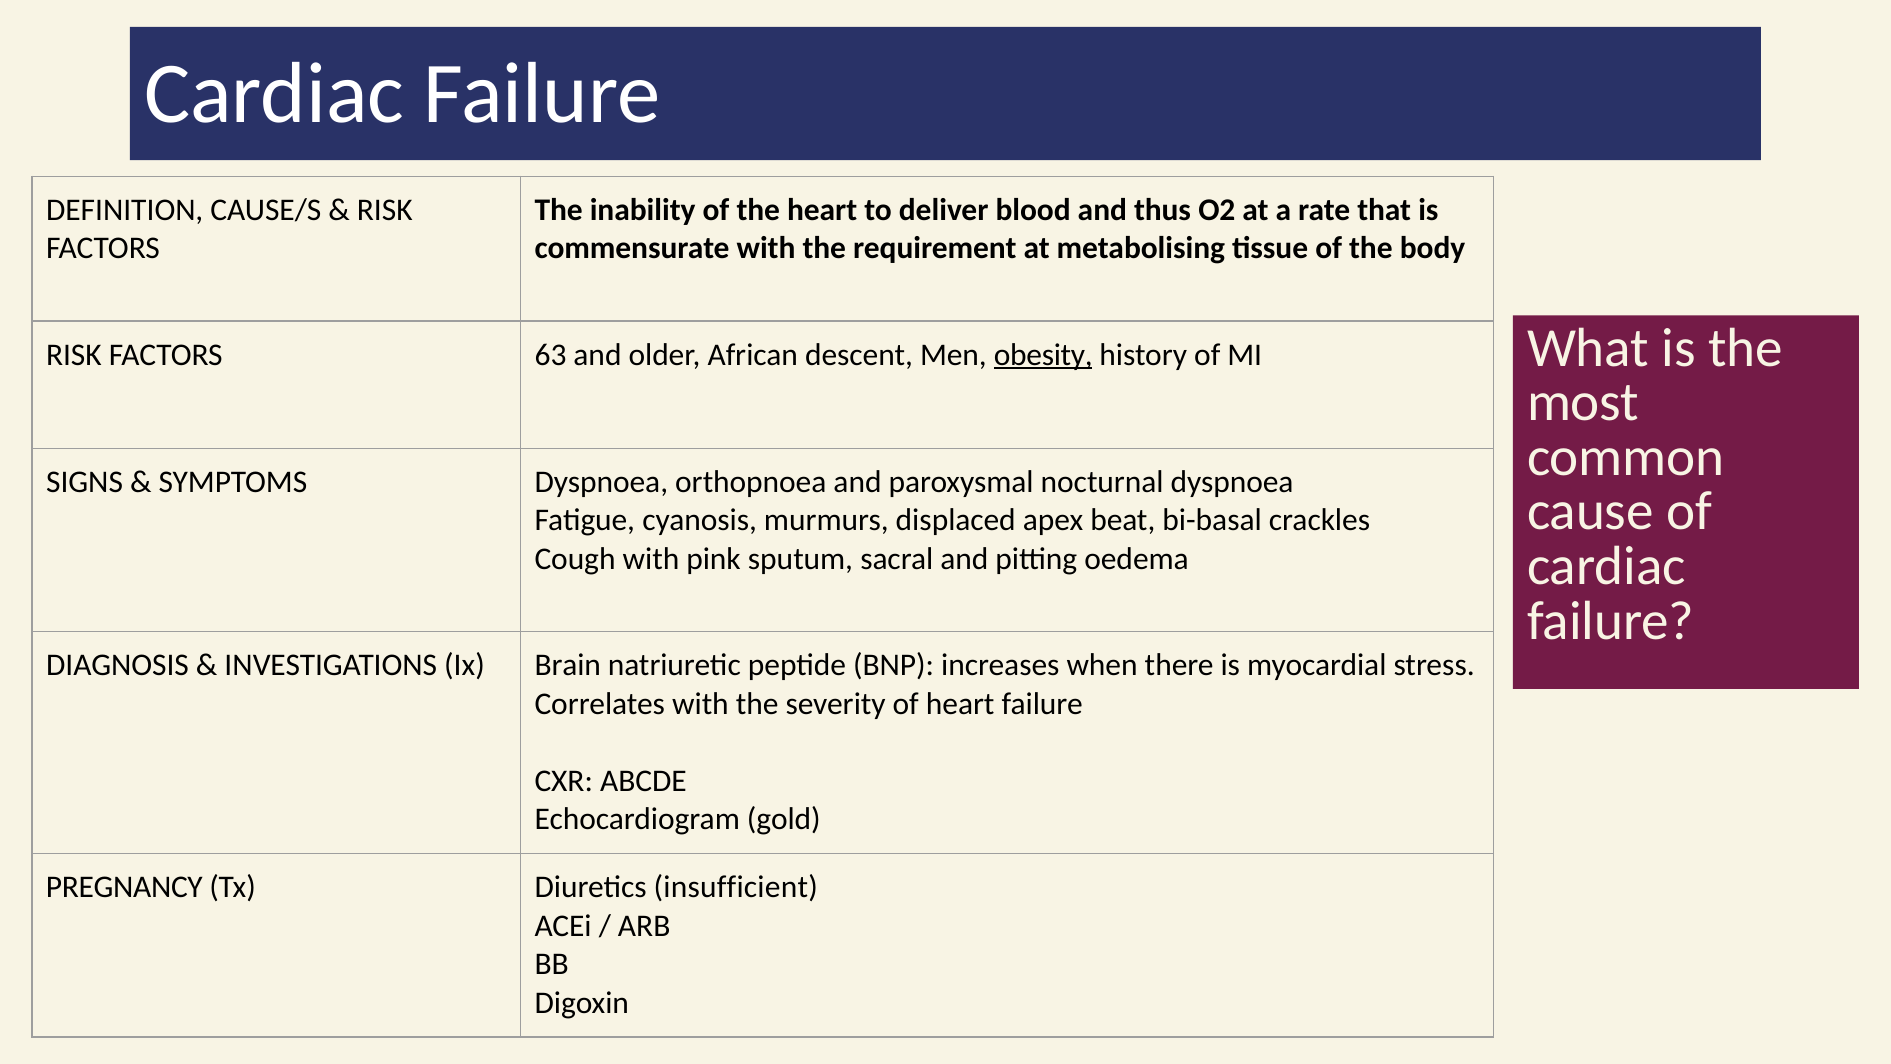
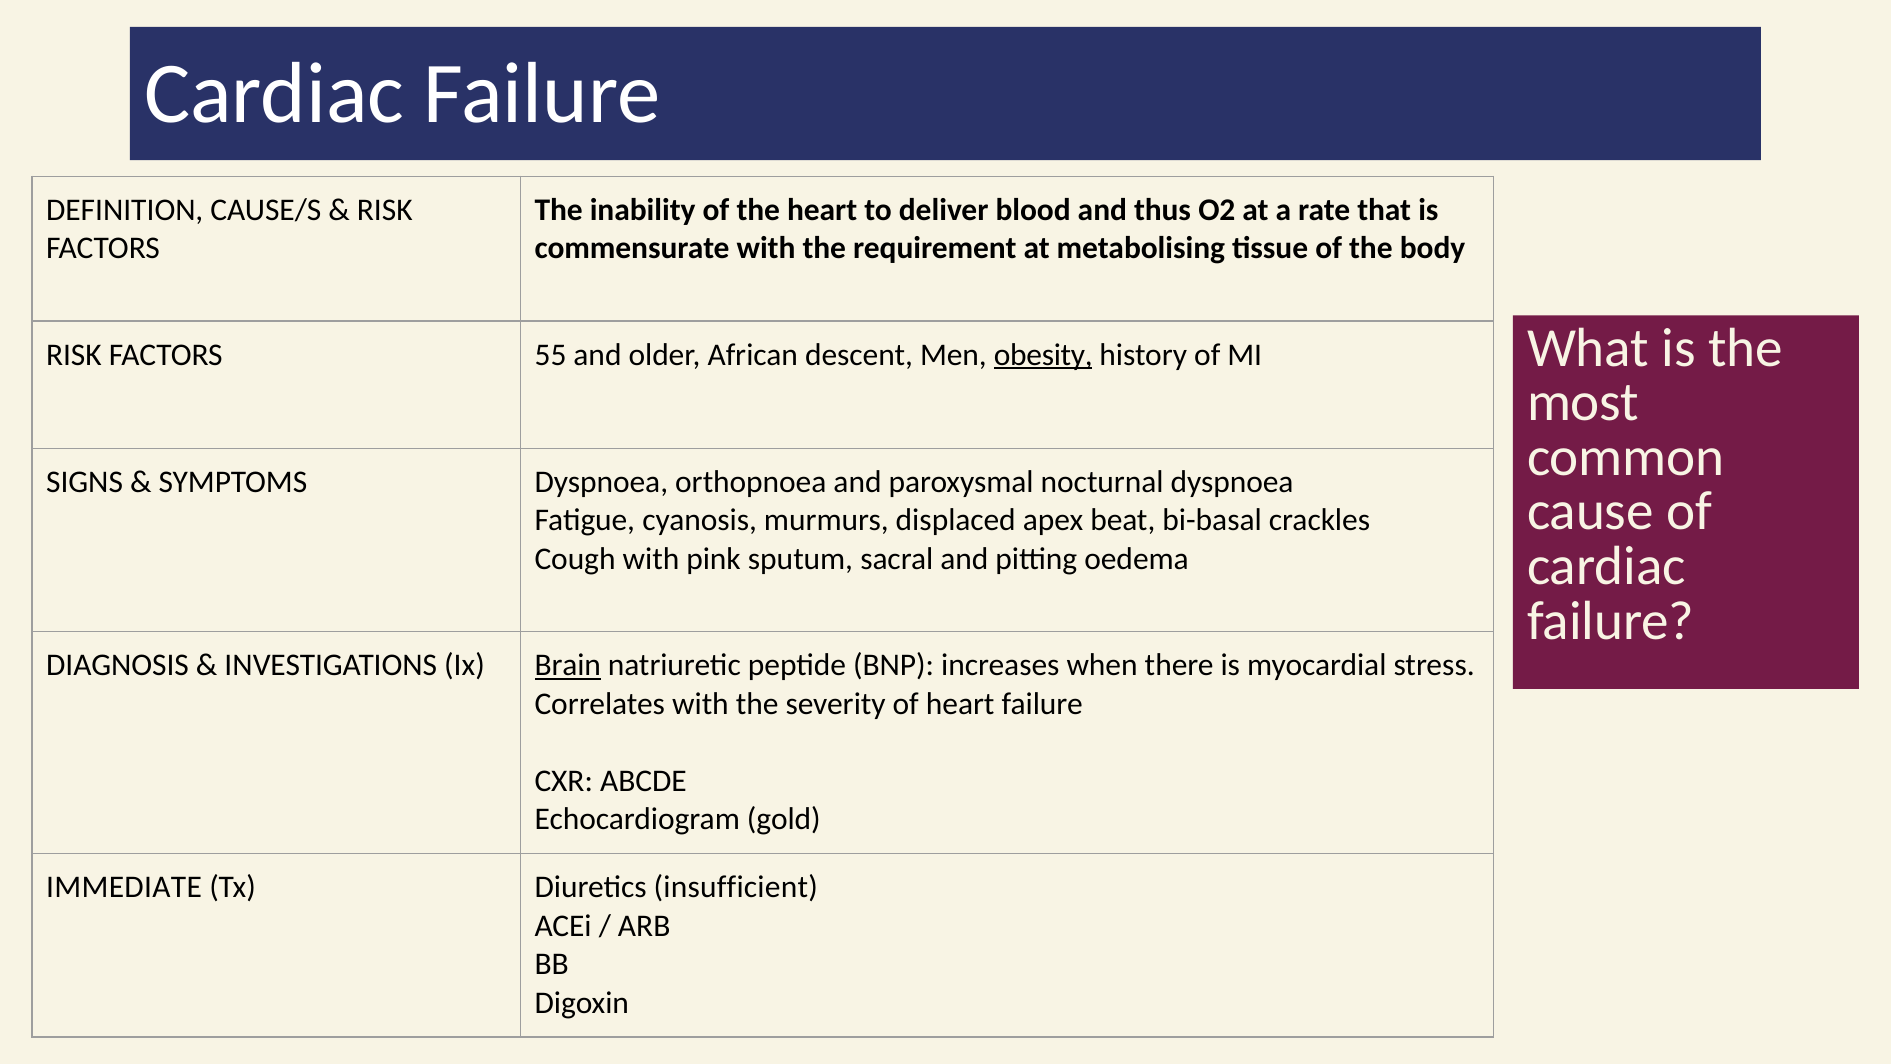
63: 63 -> 55 (551, 355)
Brain underline: none -> present (568, 665)
PREGNANCY: PREGNANCY -> IMMEDIATE (124, 887)
